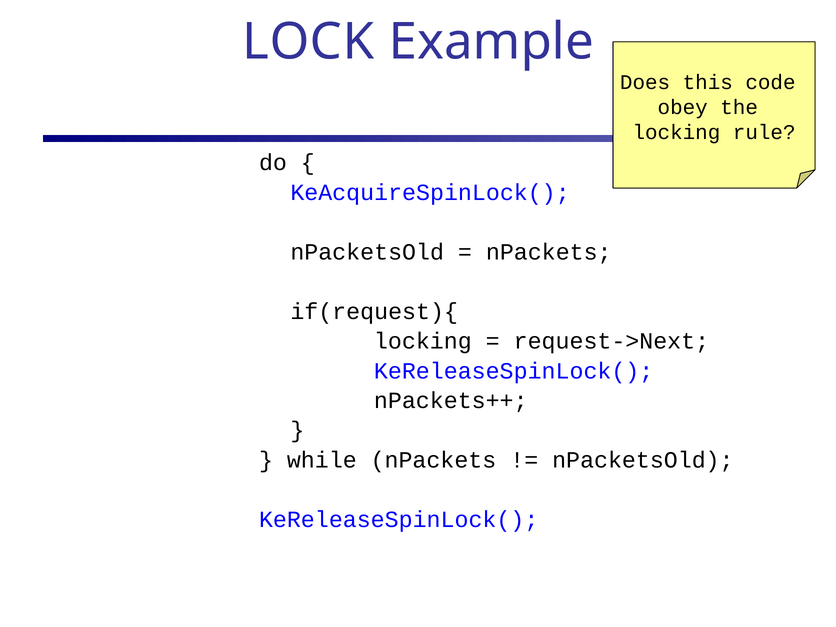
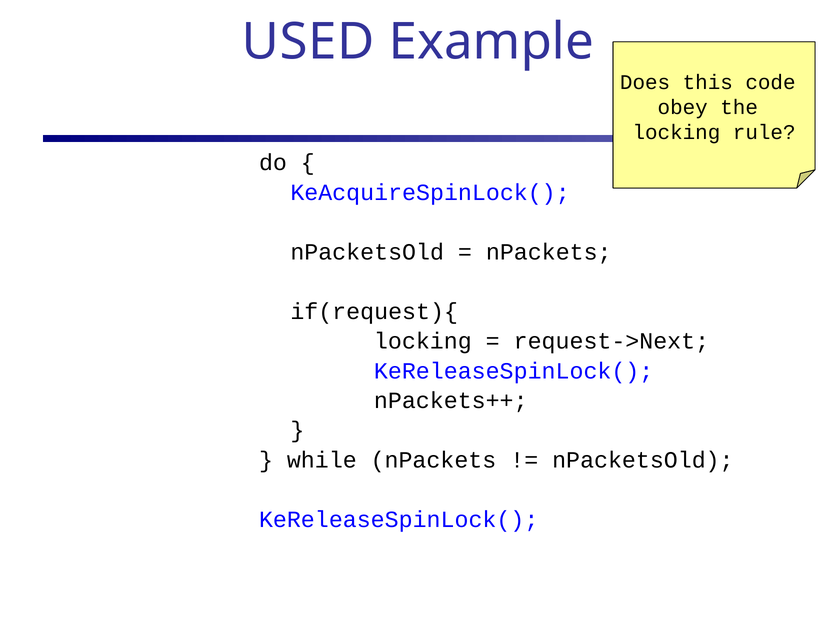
LOCK: LOCK -> USED (308, 42)
